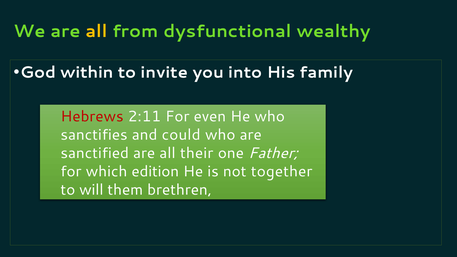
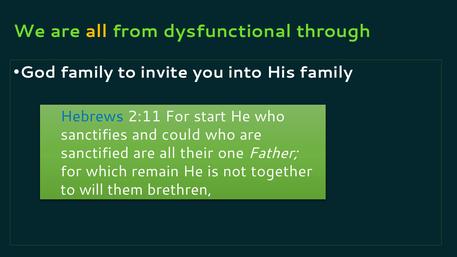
wealthy: wealthy -> through (334, 31)
God within: within -> family (87, 73)
Hebrews colour: red -> blue (92, 117)
even: even -> start (210, 117)
edition: edition -> remain (155, 171)
